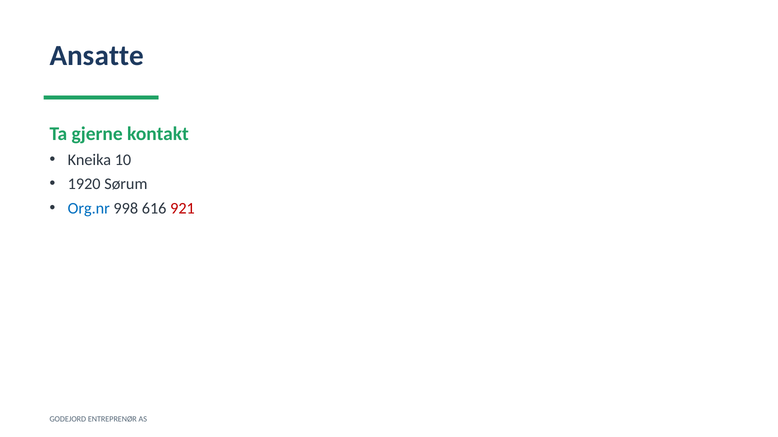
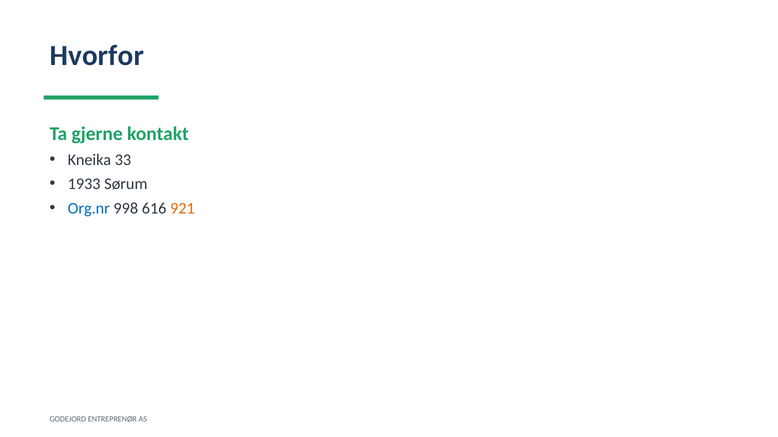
Ansatte: Ansatte -> Hvorfor (97, 56)
10: 10 -> 33 (123, 160)
1920: 1920 -> 1933 (84, 184)
921 colour: red -> orange (182, 209)
